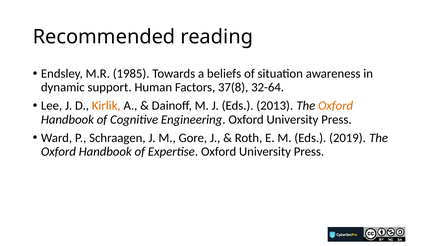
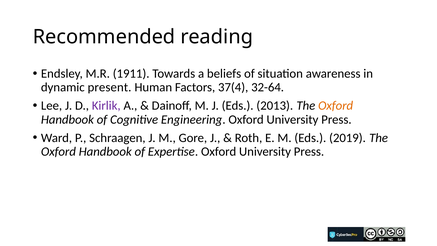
1985: 1985 -> 1911 (131, 74)
support: support -> present (110, 87)
37(8: 37(8 -> 37(4 (233, 87)
Kirlik colour: orange -> purple (106, 106)
